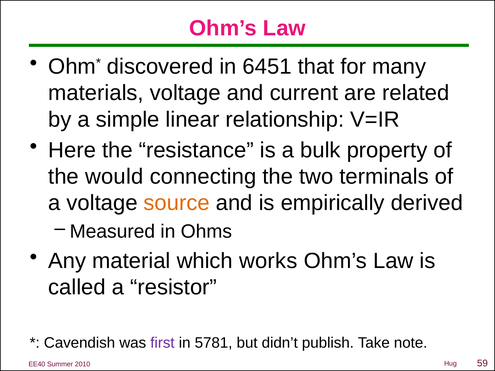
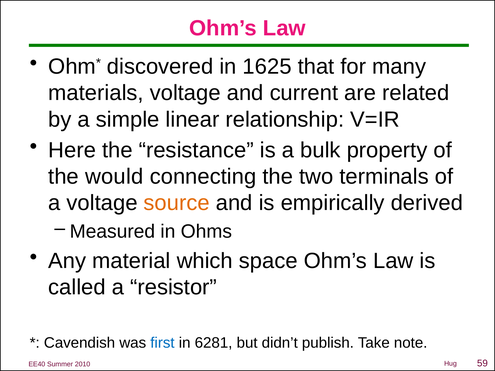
6451: 6451 -> 1625 (267, 67)
works: works -> space (268, 261)
first colour: purple -> blue (162, 343)
5781: 5781 -> 6281 (214, 343)
